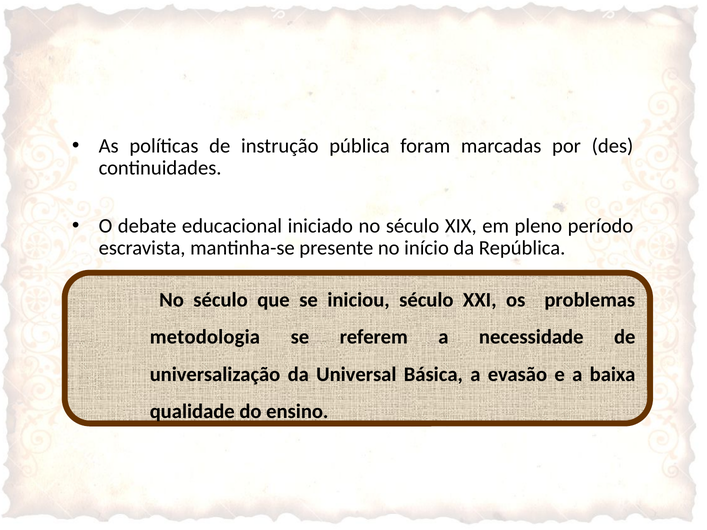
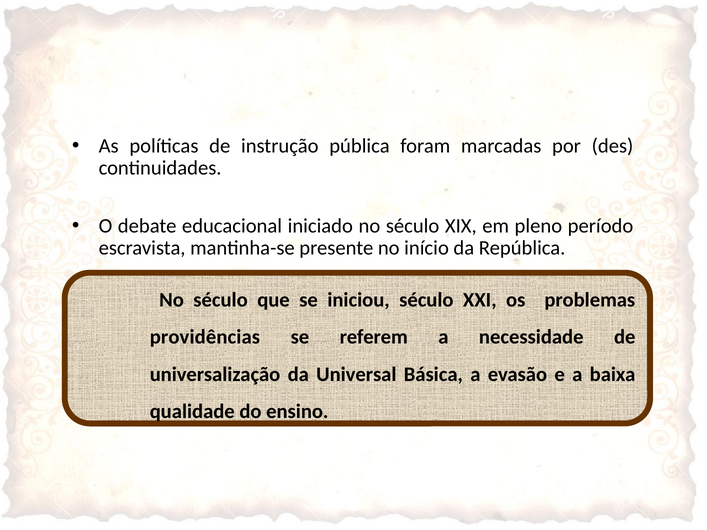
metodologia: metodologia -> providências (205, 337)
